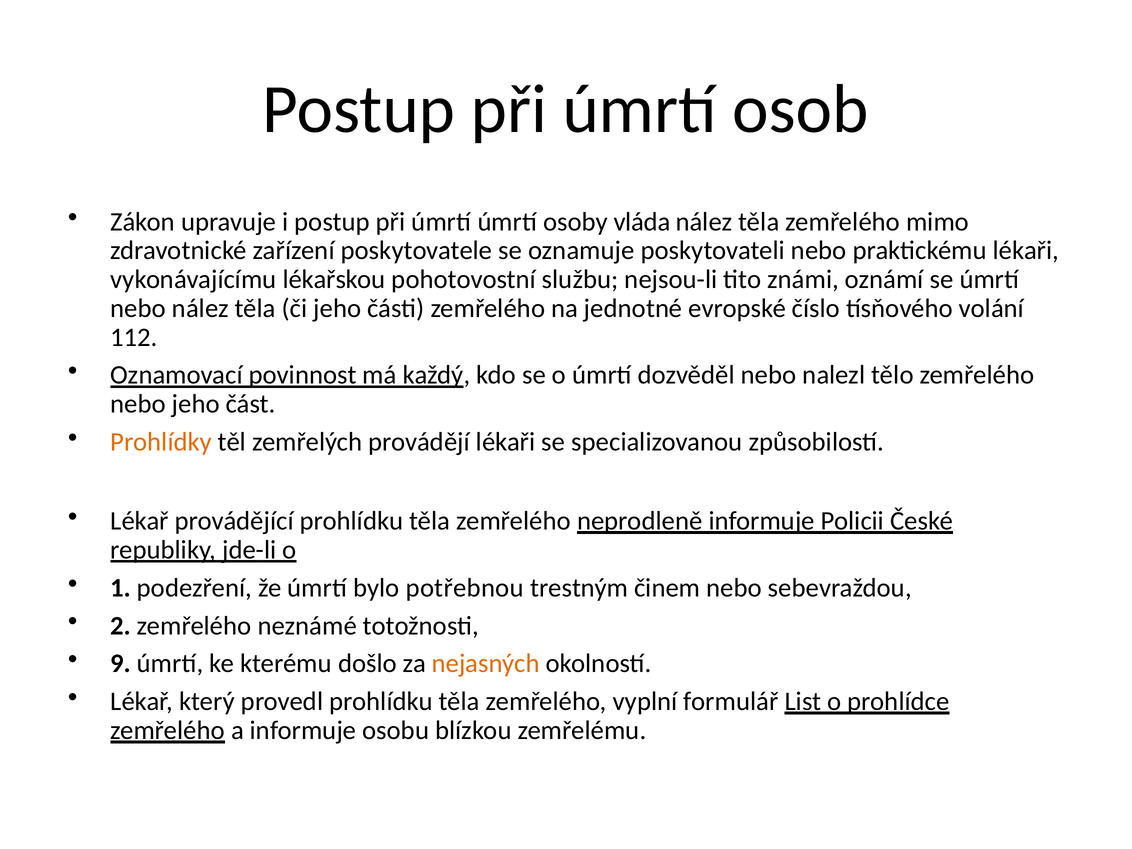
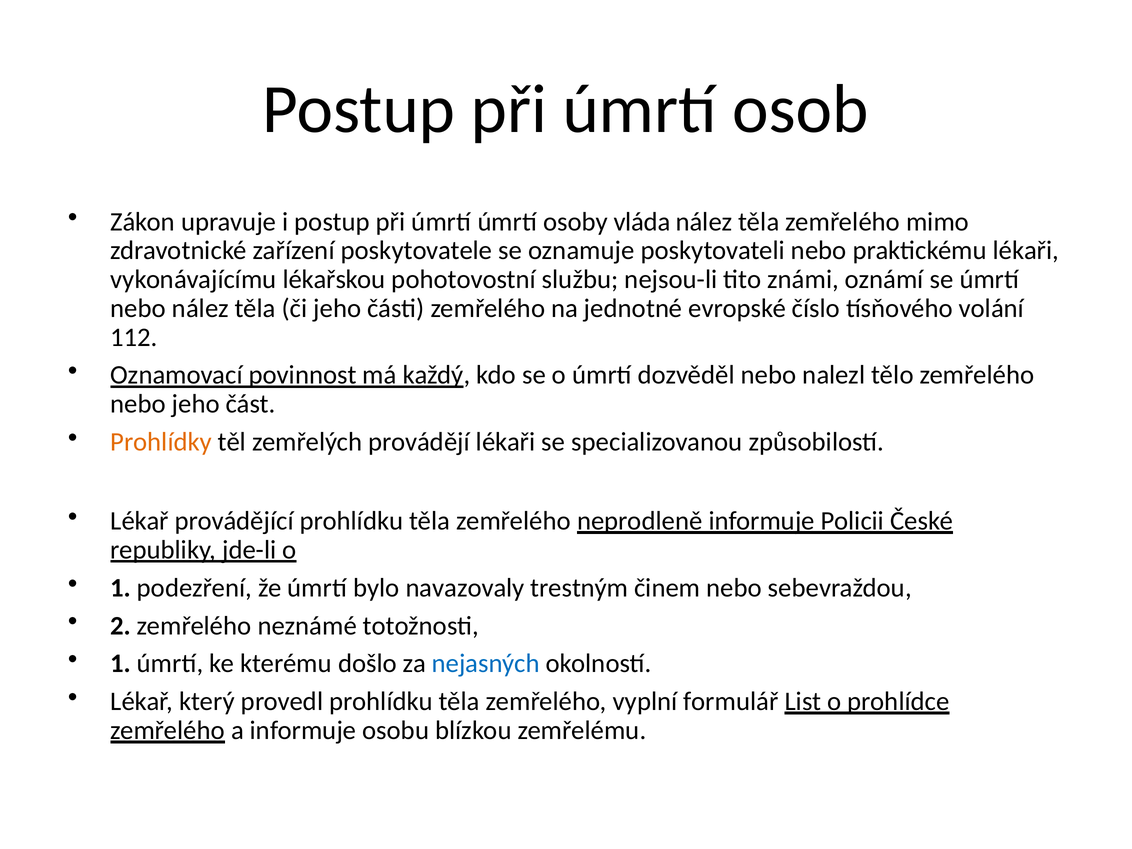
potřebnou: potřebnou -> navazovaly (465, 588)
9: 9 -> 1 (121, 664)
nejasných colour: orange -> blue (486, 664)
